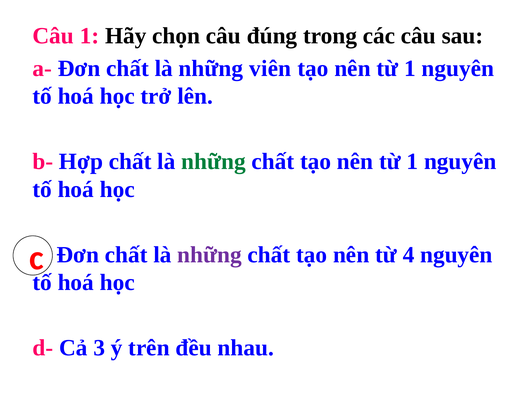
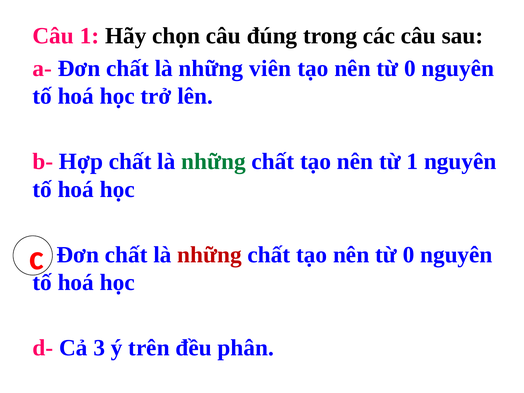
1: 1 -> 0 (410, 68)
những colour: purple -> red (210, 255)
4: 4 -> 0 (409, 255)
nhau: nhau -> phân (246, 348)
